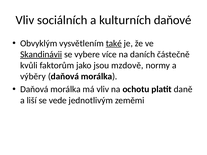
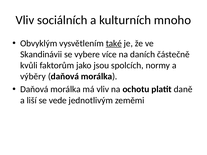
daňové: daňové -> mnoho (173, 20)
Skandinávii underline: present -> none (41, 54)
mzdově: mzdově -> spolcích (127, 66)
